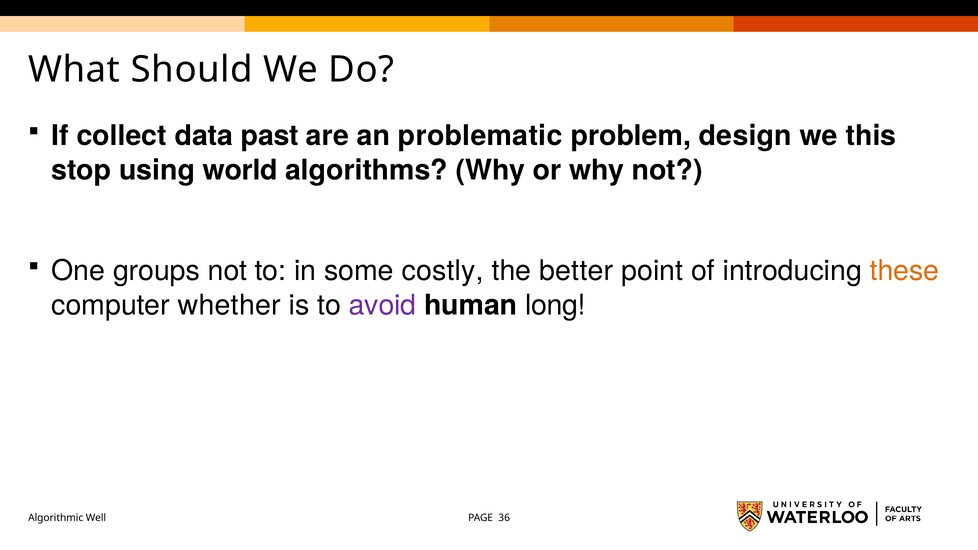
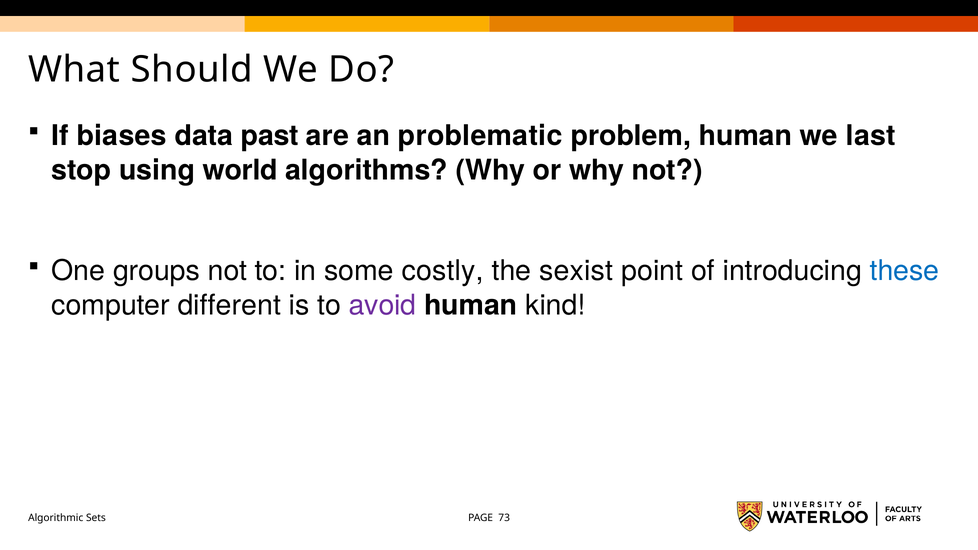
collect: collect -> biases (122, 136)
problem design: design -> human (745, 136)
this: this -> last (871, 136)
better: better -> sexist (576, 271)
these colour: orange -> blue (905, 271)
whether: whether -> different (229, 305)
long: long -> kind (555, 305)
Well: Well -> Sets (96, 518)
36: 36 -> 73 (504, 518)
